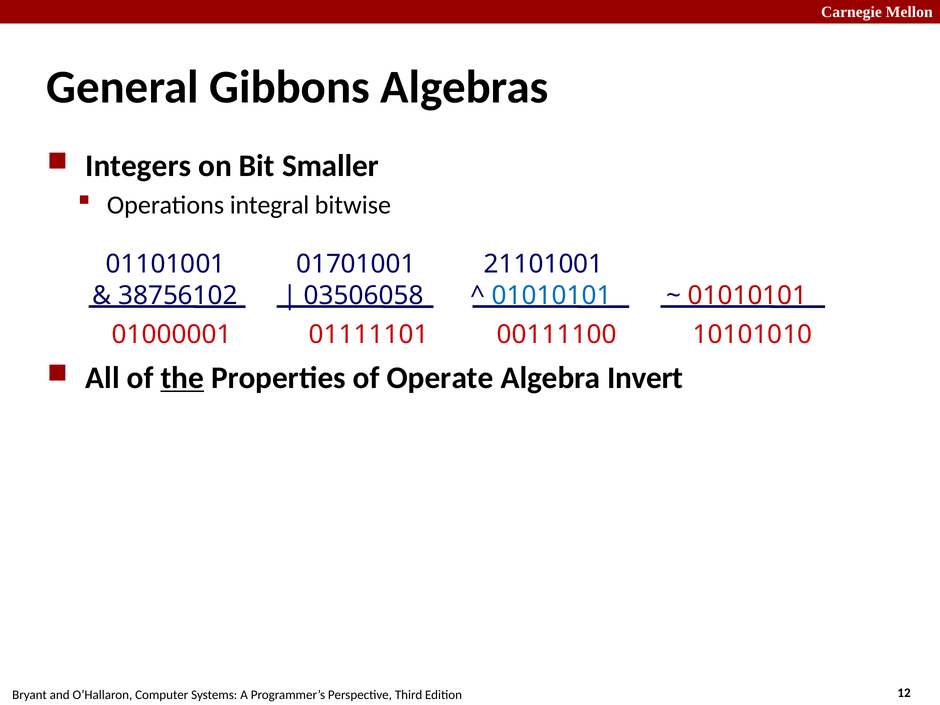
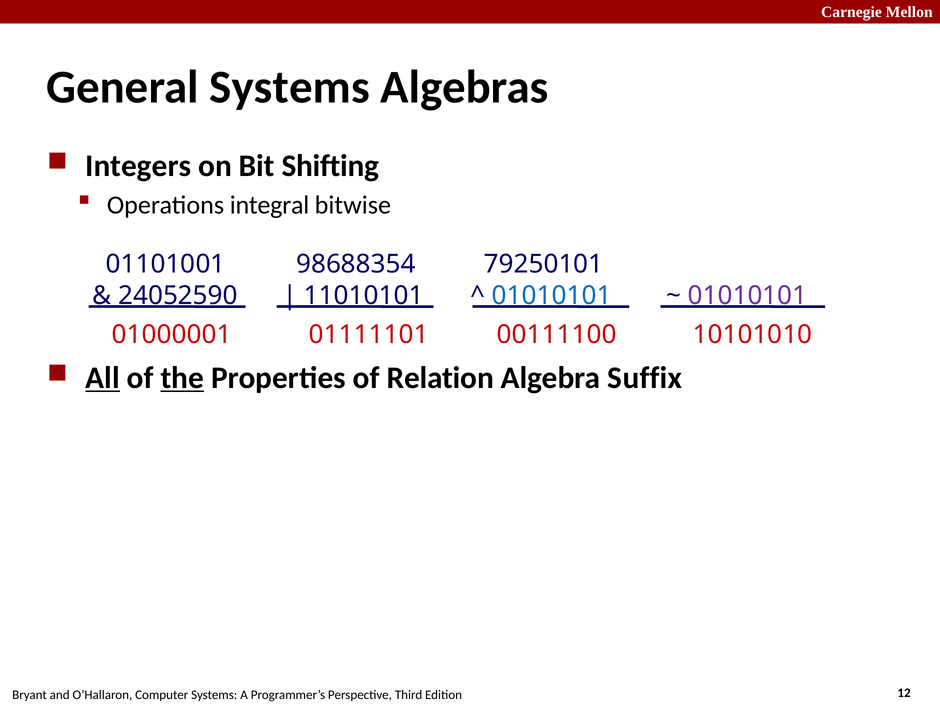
General Gibbons: Gibbons -> Systems (290, 87)
Smaller: Smaller -> Shifting (330, 166)
01701001: 01701001 -> 98688354 (356, 264)
21101001: 21101001 -> 79250101 (544, 264)
38756102: 38756102 -> 24052590 (178, 296)
03506058: 03506058 -> 11010101 (364, 296)
01010101 colour: red -> purple (748, 296)
All underline: none -> present (103, 378)
Operate: Operate -> Relation (440, 378)
Invert: Invert -> Suffix (645, 378)
